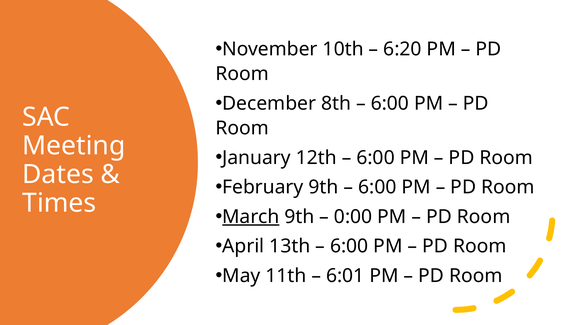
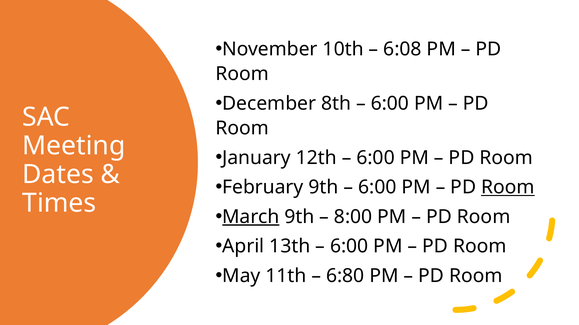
6:20: 6:20 -> 6:08 (402, 49)
Room underline: none -> present (508, 188)
0:00: 0:00 -> 8:00 (353, 217)
6:01: 6:01 -> 6:80 (345, 276)
